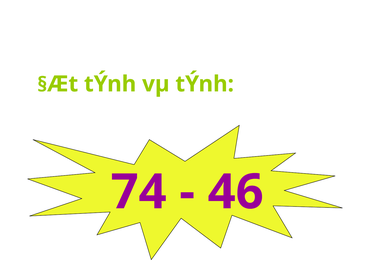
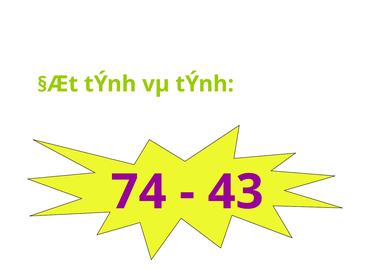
46: 46 -> 43 (236, 192)
